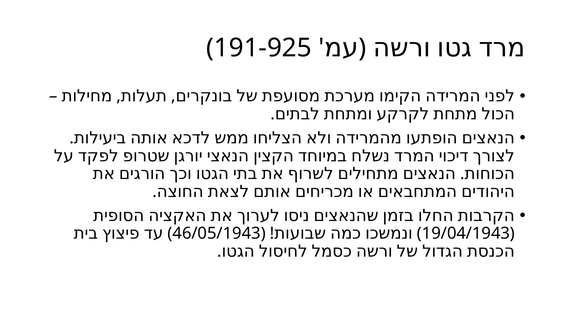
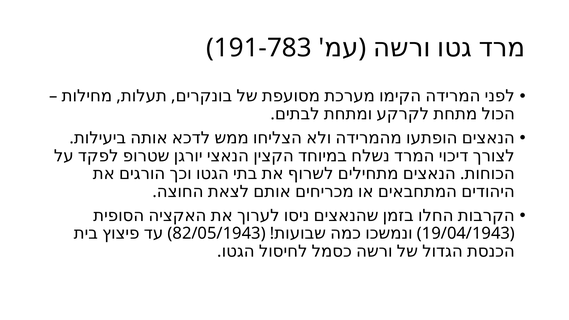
191-925: 191-925 -> 191-783 (263, 48)
46/05/1943: 46/05/1943 -> 82/05/1943 (217, 234)
